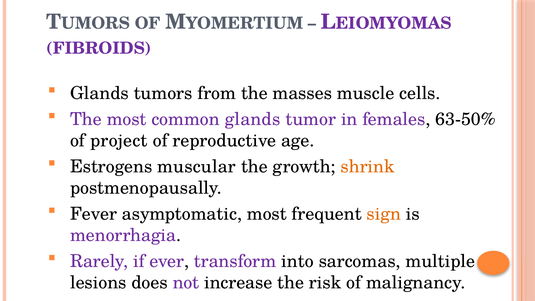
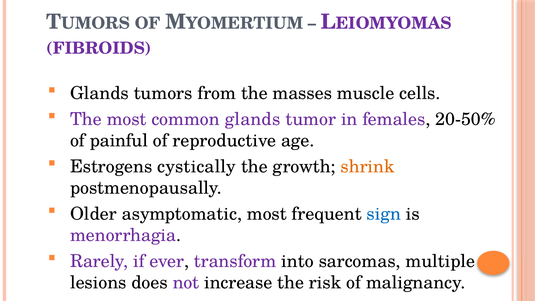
63-50%: 63-50% -> 20-50% (465, 119)
project: project -> painful (119, 141)
muscular: muscular -> cystically (197, 167)
Fever: Fever -> Older (93, 214)
sign colour: orange -> blue (384, 214)
